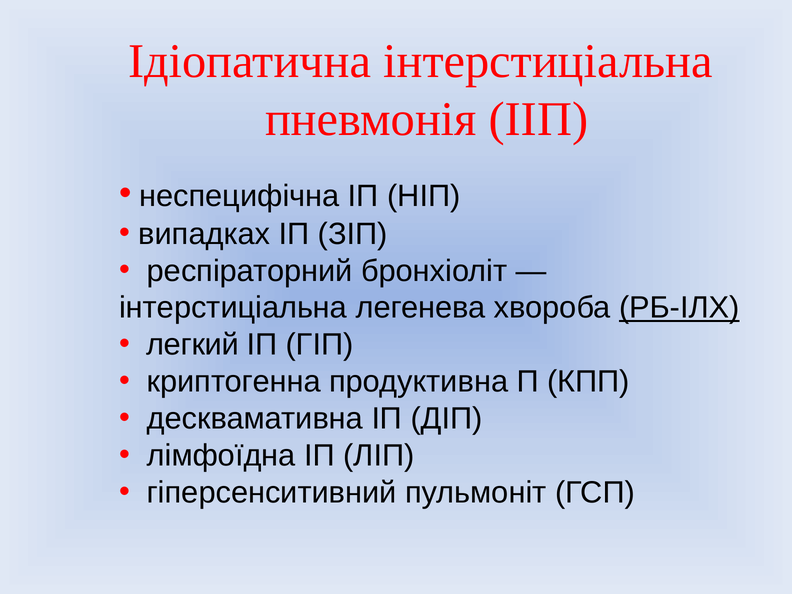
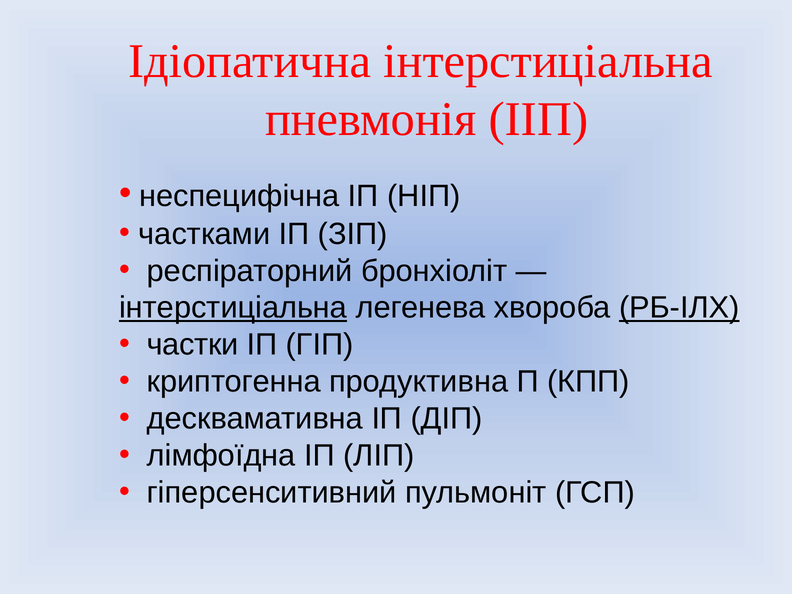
випадках: випадках -> частками (204, 234)
інтерстиціальна underline: none -> present (233, 308)
легкий: легкий -> частки (193, 345)
